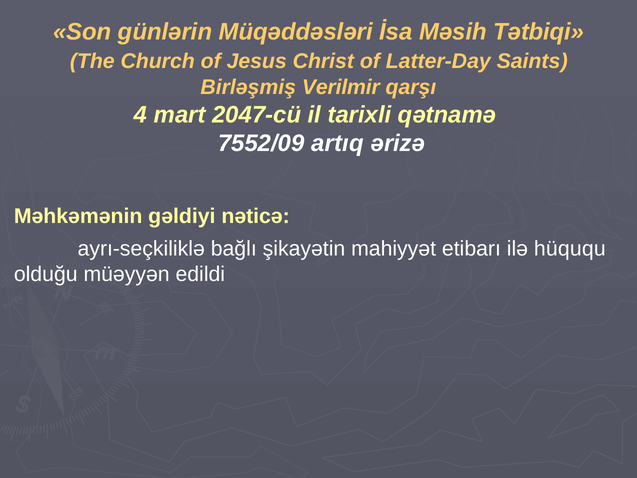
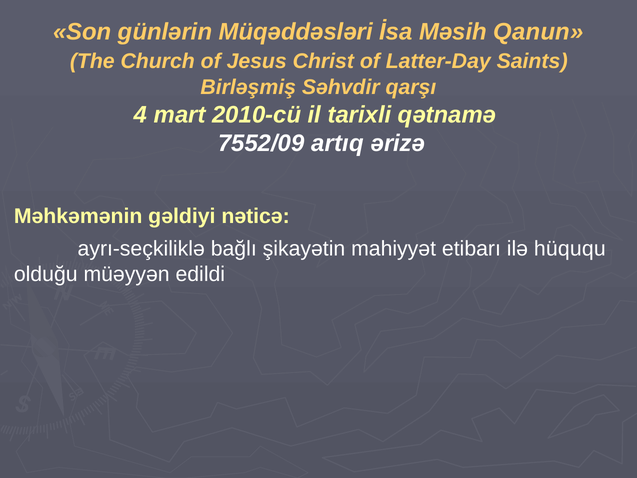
Tətbiqi: Tətbiqi -> Qanun (538, 32)
Verilmir: Verilmir -> Səhvdir (341, 87)
2047-cü: 2047-cü -> 2010-cü (257, 115)
